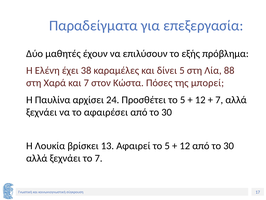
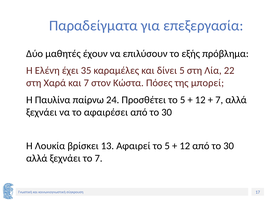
38: 38 -> 35 (86, 70)
88: 88 -> 22 (229, 70)
αρχίσει: αρχίσει -> παίρνω (88, 100)
